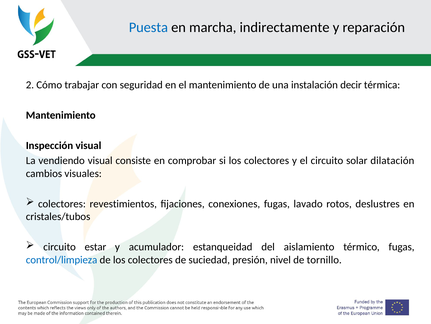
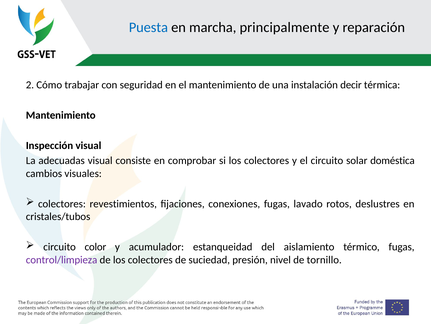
indirectamente: indirectamente -> principalmente (285, 27)
vendiendo: vendiendo -> adecuadas (62, 160)
dilatación: dilatación -> doméstica (392, 160)
estar: estar -> color (95, 246)
control/limpieza colour: blue -> purple (62, 259)
